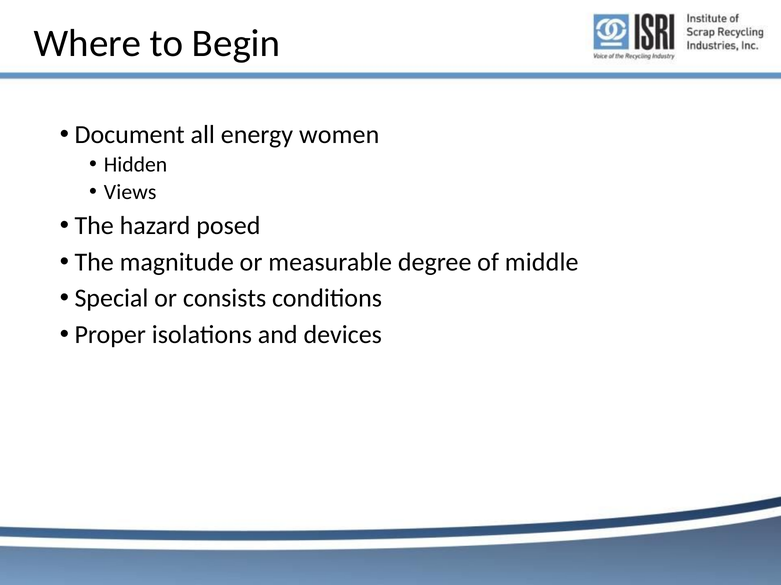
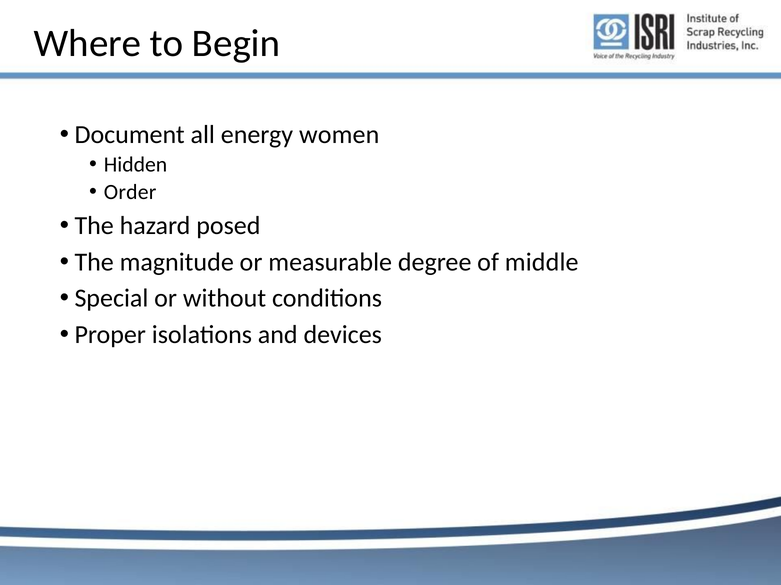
Views: Views -> Order (130, 192)
consists: consists -> without (225, 299)
